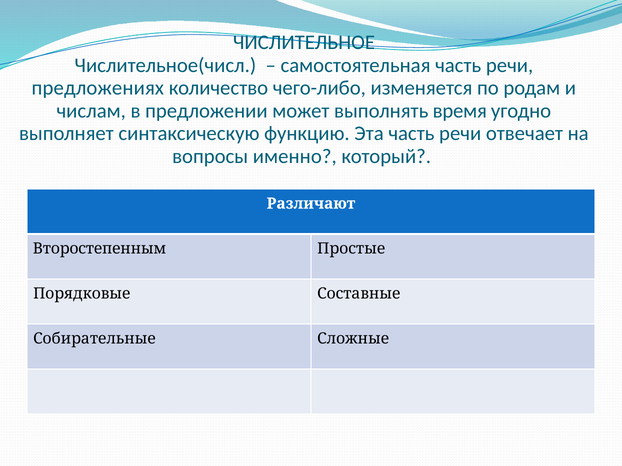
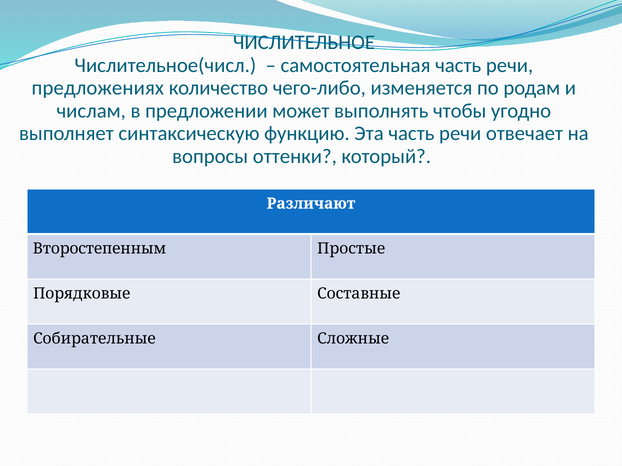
время: время -> чтобы (460, 111)
именно: именно -> оттенки (295, 156)
